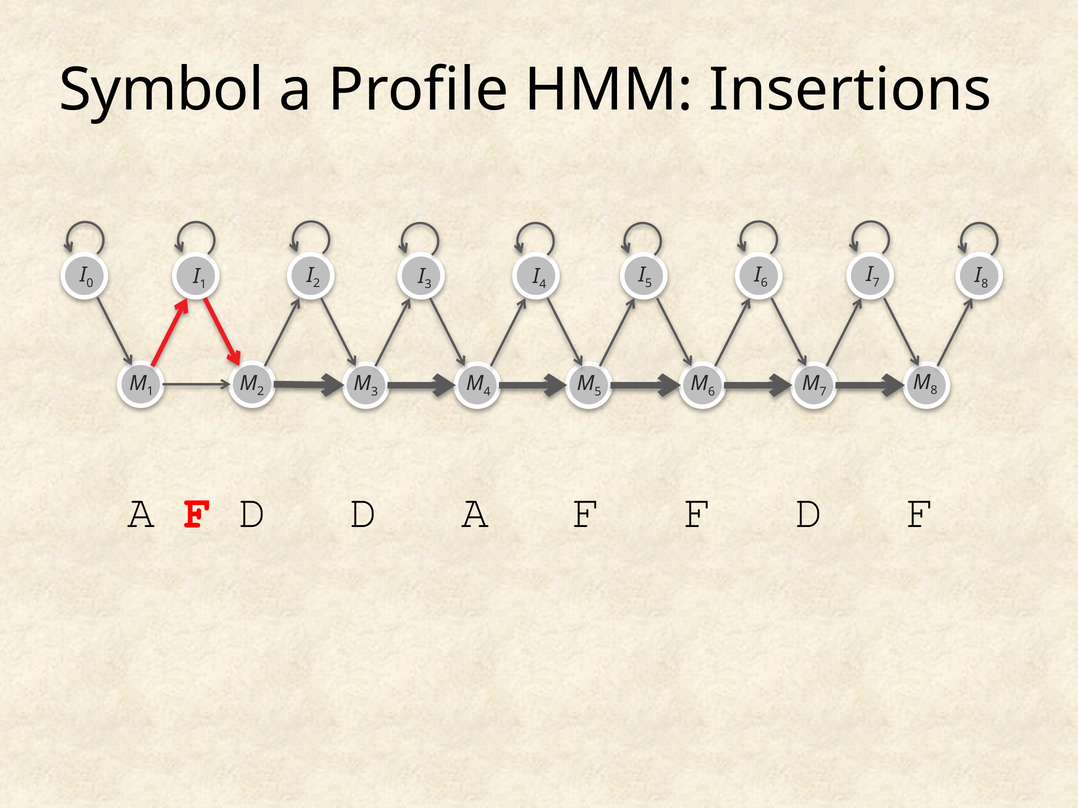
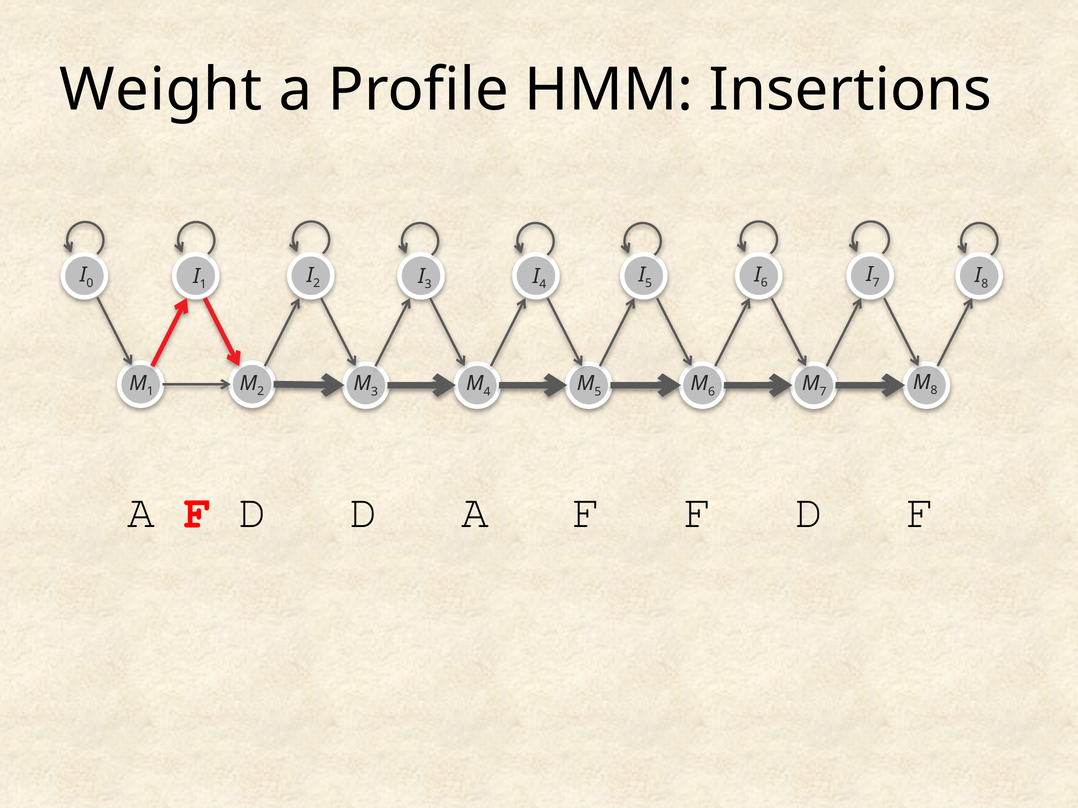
Symbol: Symbol -> Weight (161, 90)
